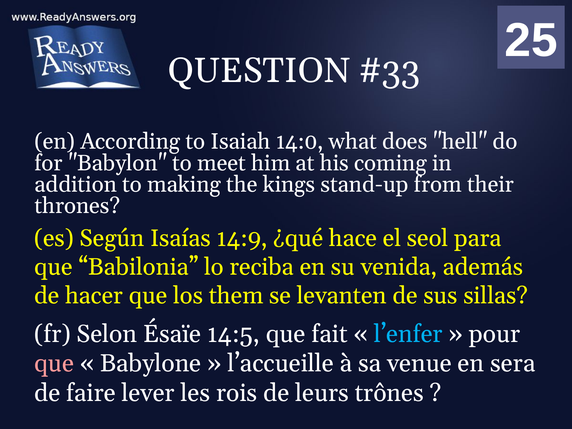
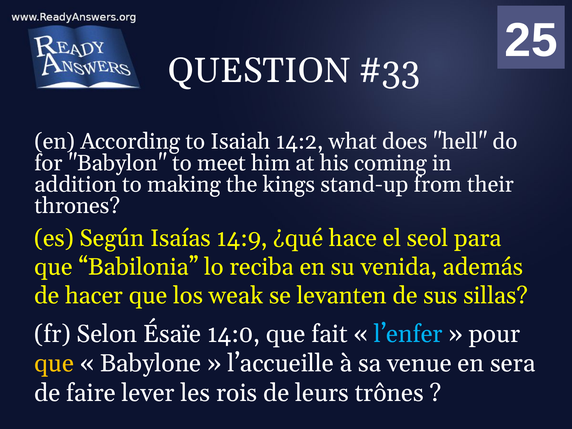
14:0: 14:0 -> 14:2 (300, 142)
them: them -> weak (236, 296)
14:5: 14:5 -> 14:0 (234, 334)
que colour: pink -> yellow (54, 363)
